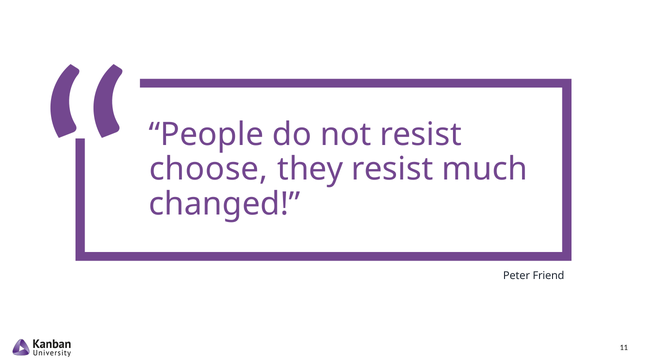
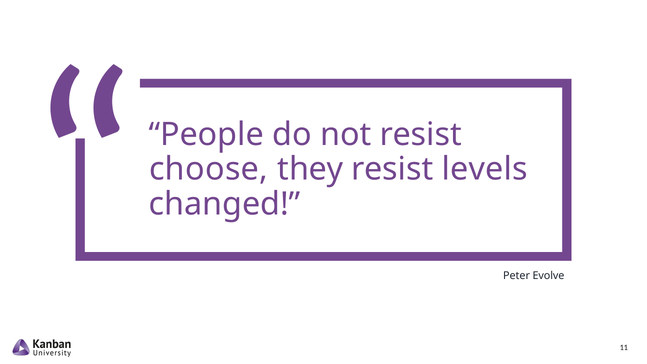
much: much -> levels (485, 169)
Friend: Friend -> Evolve (548, 276)
